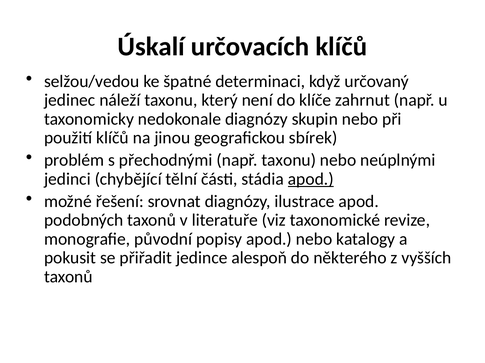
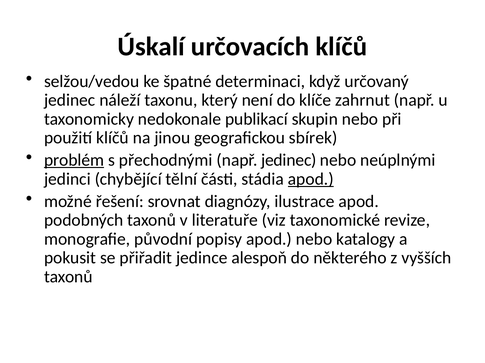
nedokonale diagnózy: diagnózy -> publikací (257, 119)
problém underline: none -> present (74, 160)
např taxonu: taxonu -> jedinec (289, 160)
